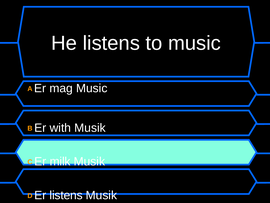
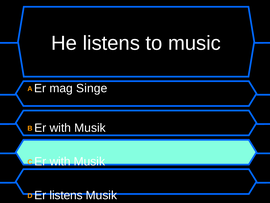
mag Music: Music -> Singe (92, 88)
C Er milk: milk -> with (60, 161)
